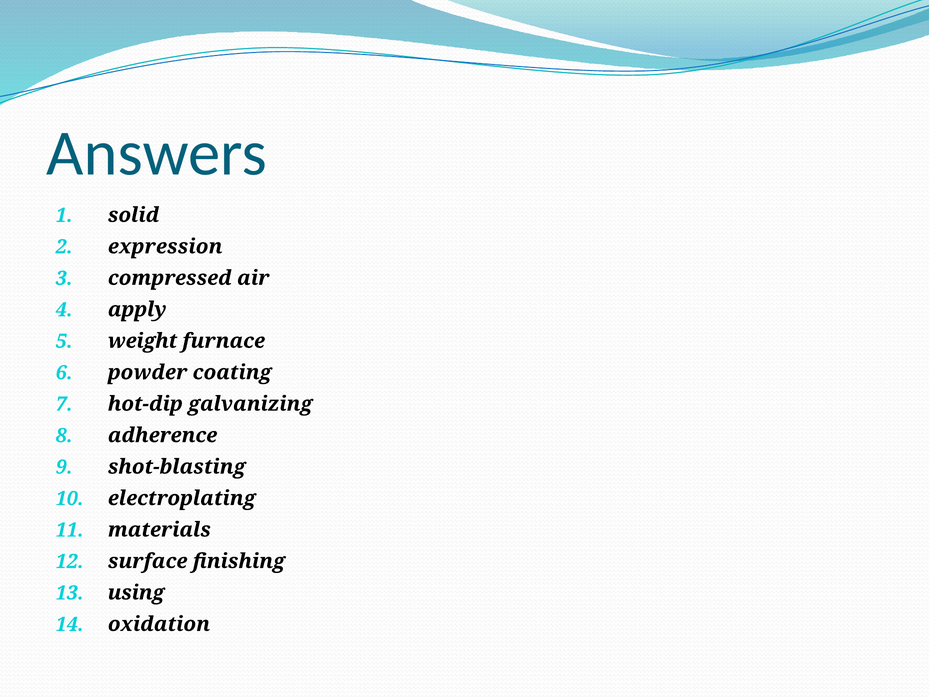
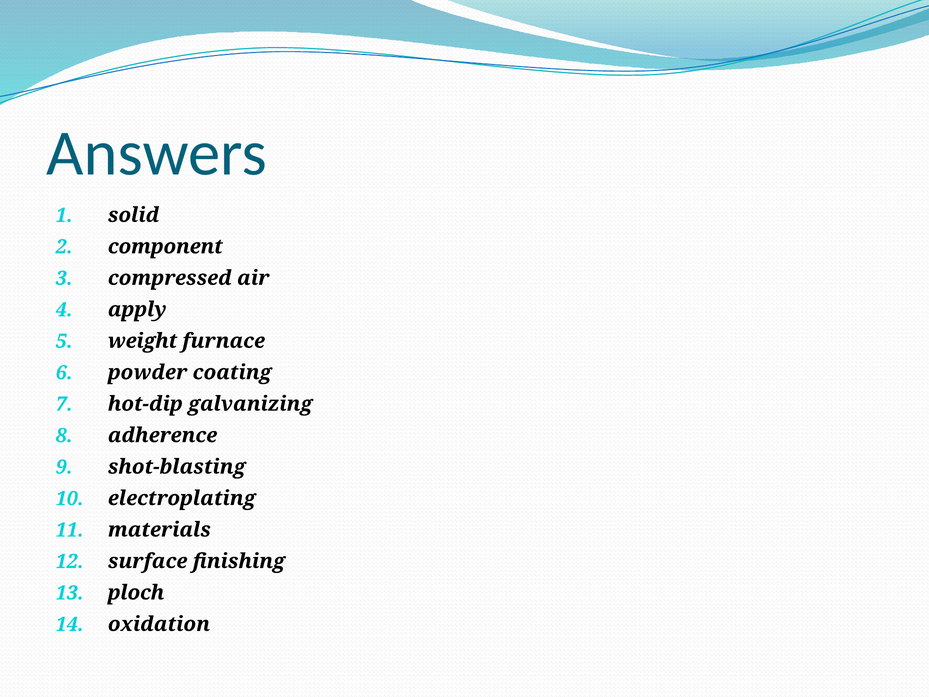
expression: expression -> component (165, 246)
using: using -> ploch (136, 592)
